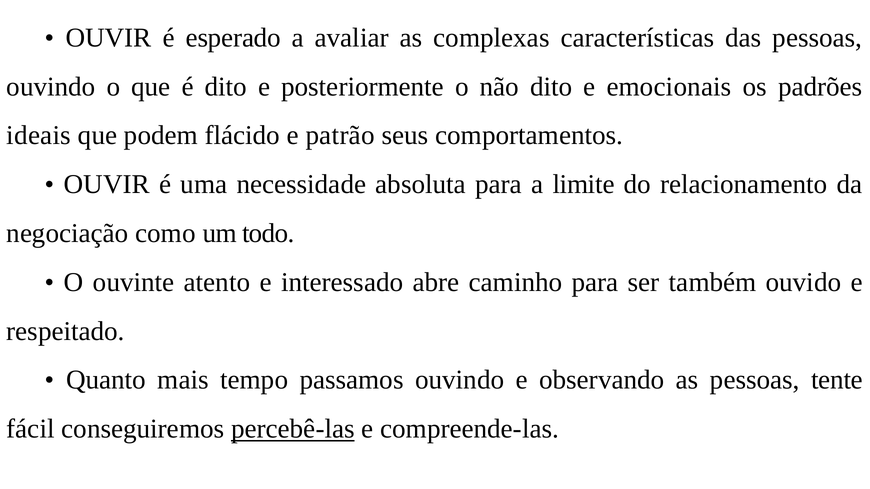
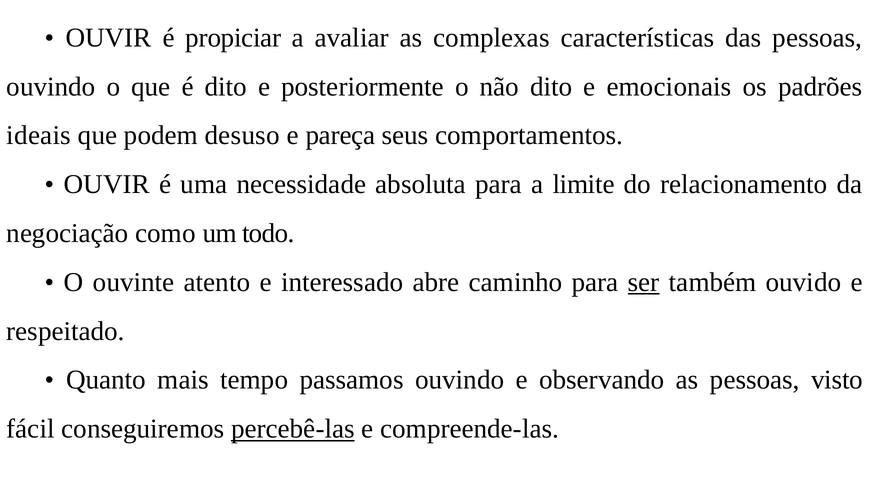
esperado: esperado -> propiciar (233, 38)
flácido: flácido -> desuso (242, 136)
patrão: patrão -> pareça (340, 136)
ser underline: none -> present (644, 282)
tente: tente -> visto (837, 380)
